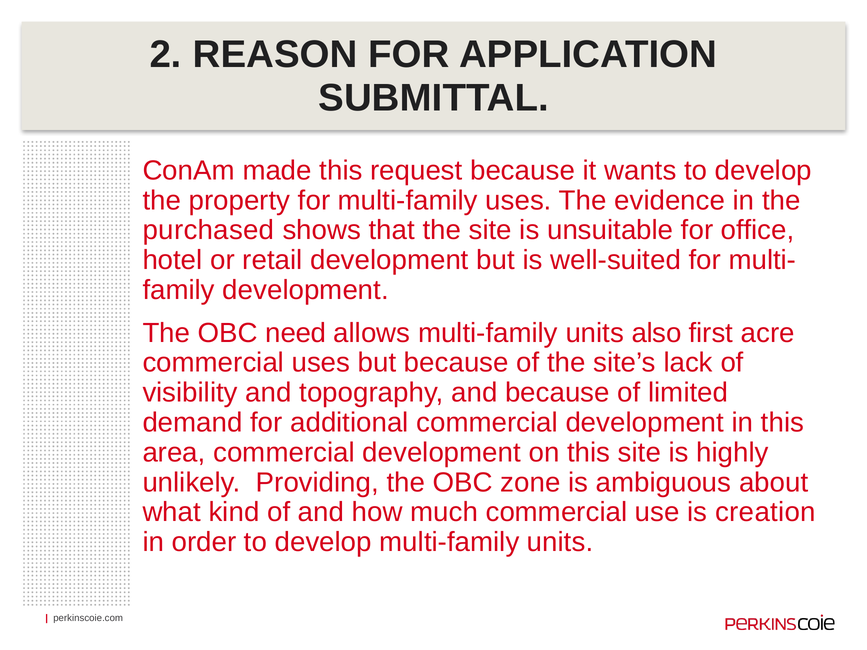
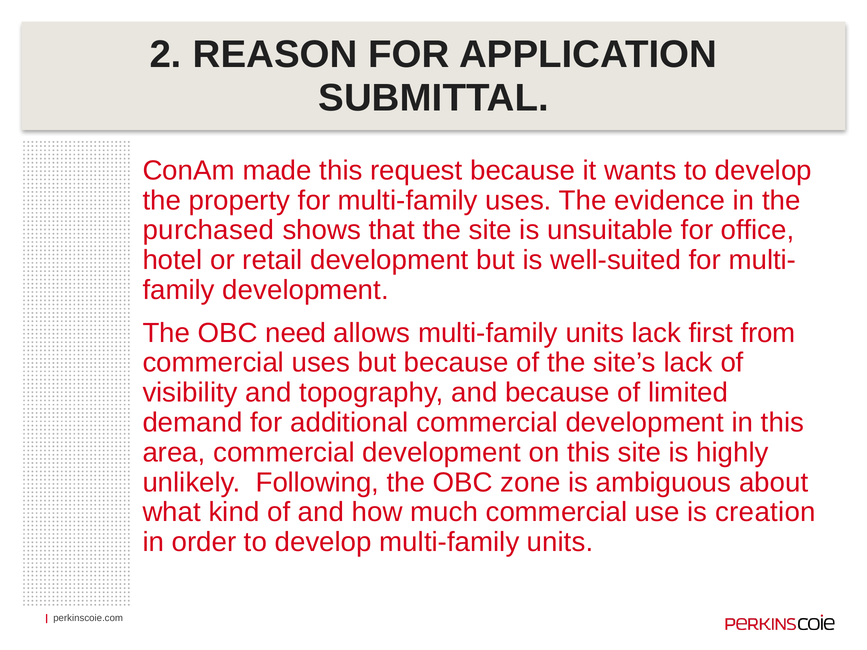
units also: also -> lack (656, 333)
acre: acre -> from (768, 333)
Providing: Providing -> Following (317, 483)
